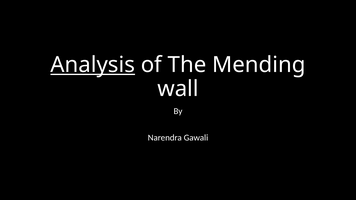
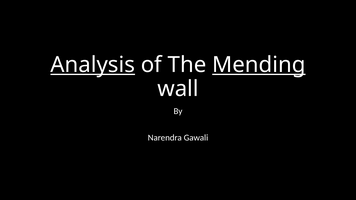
Mending underline: none -> present (259, 65)
